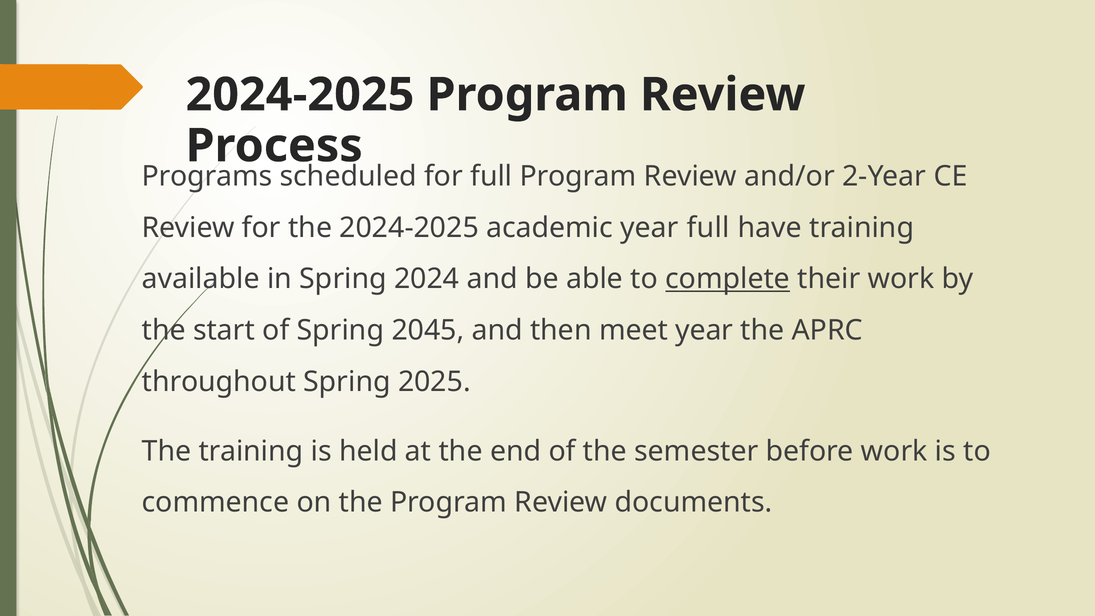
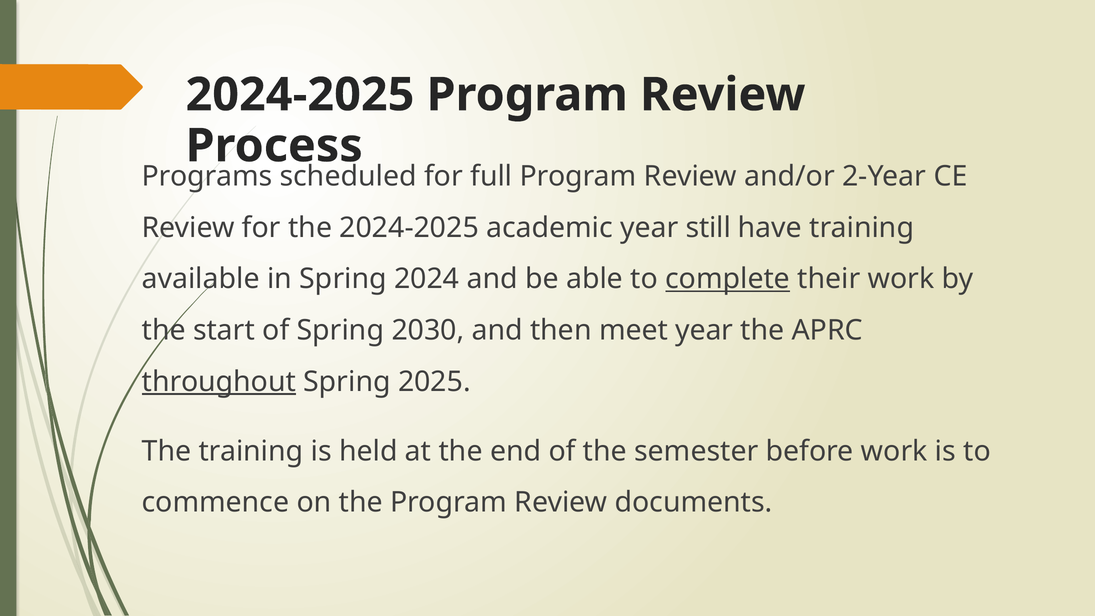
year full: full -> still (708, 228)
2045: 2045 -> 2030 (428, 330)
throughout underline: none -> present (219, 382)
